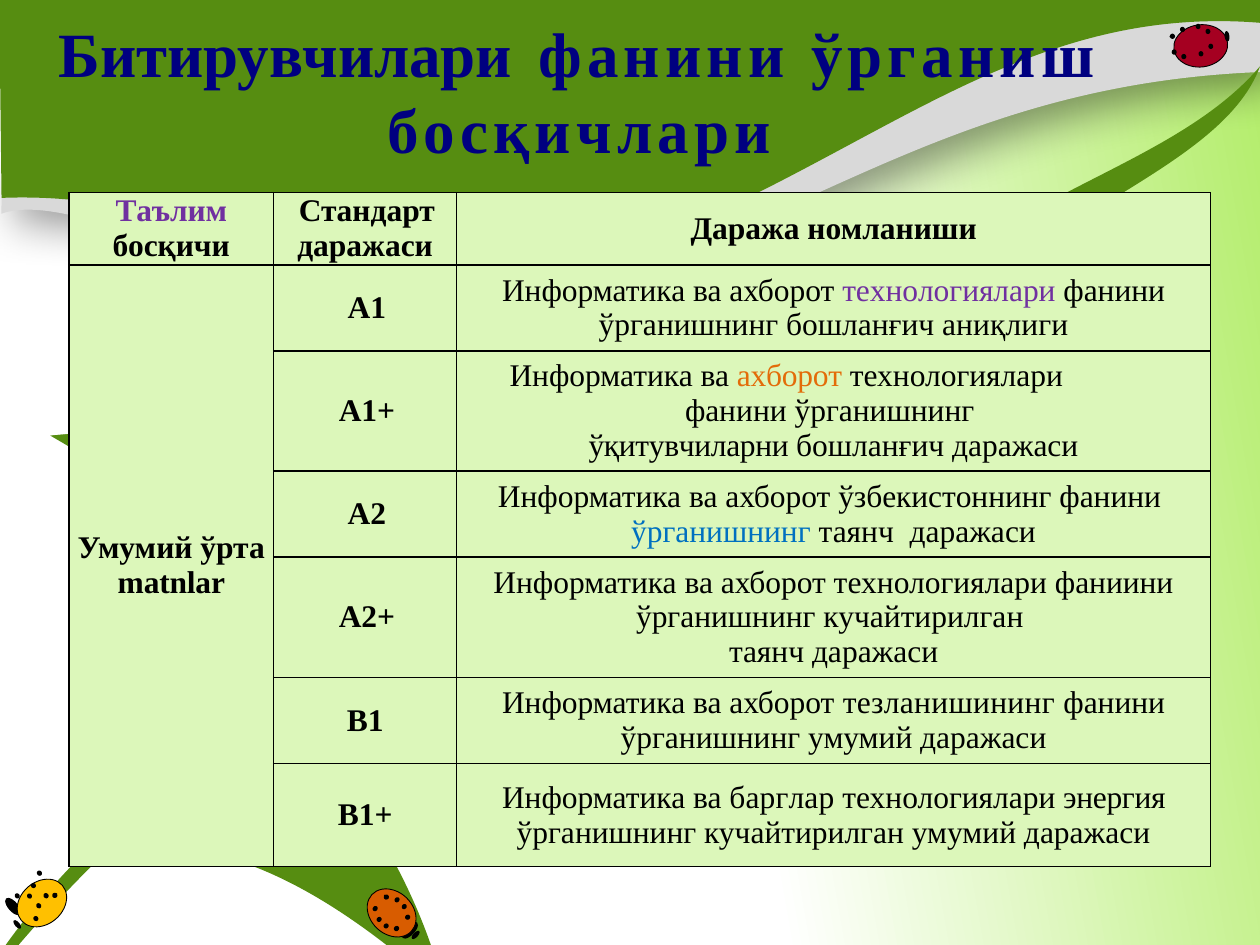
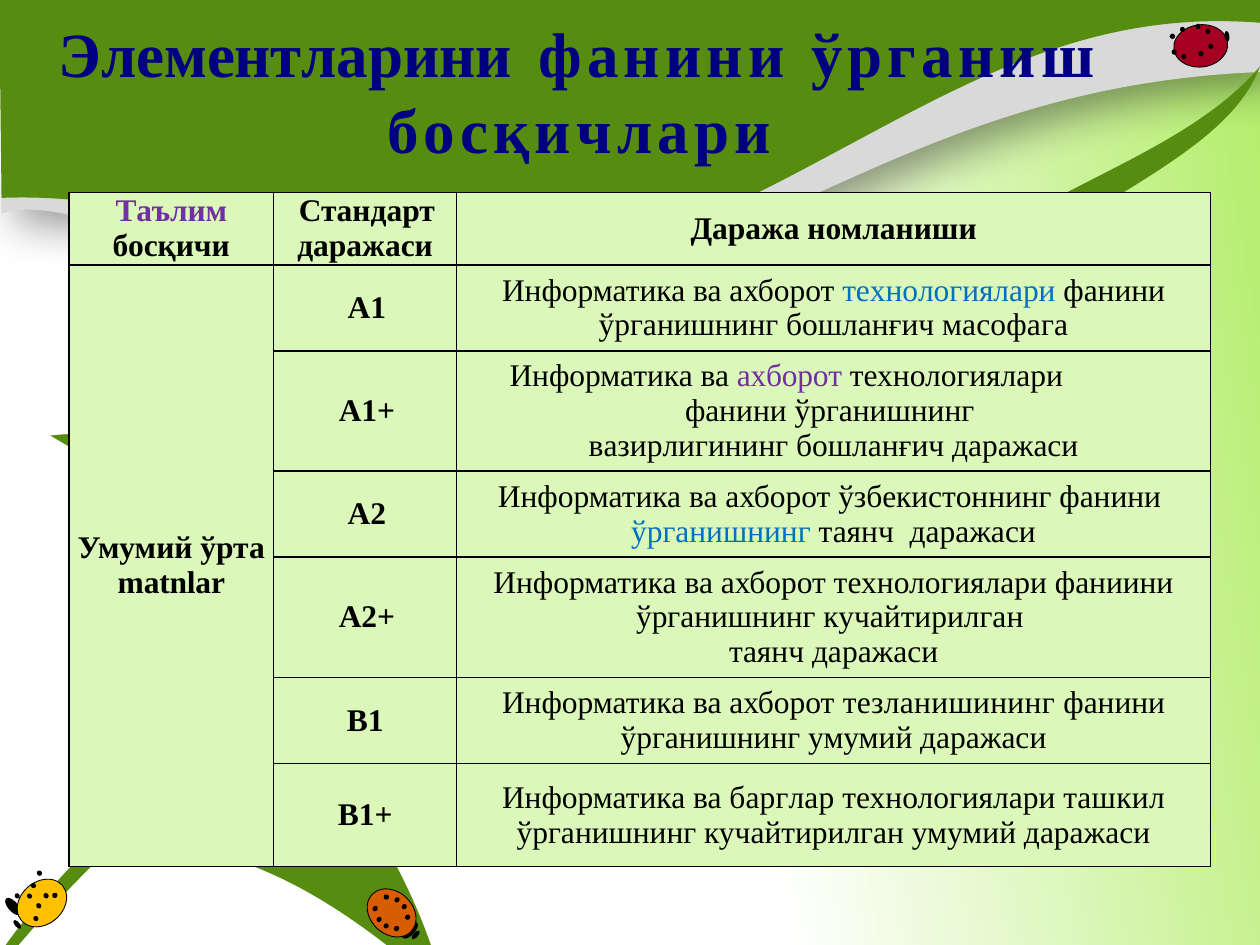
Битирувчилари: Битирувчилари -> Элементларини (285, 57)
технологиялари colour: purple -> blue (949, 291)
аниқлиги: аниқлиги -> масофага (1005, 326)
ахборот colour: orange -> purple (790, 376)
ўқитувчиларни: ўқитувчиларни -> вазирлигининг (688, 446)
энергия: энергия -> ташкил (1114, 798)
